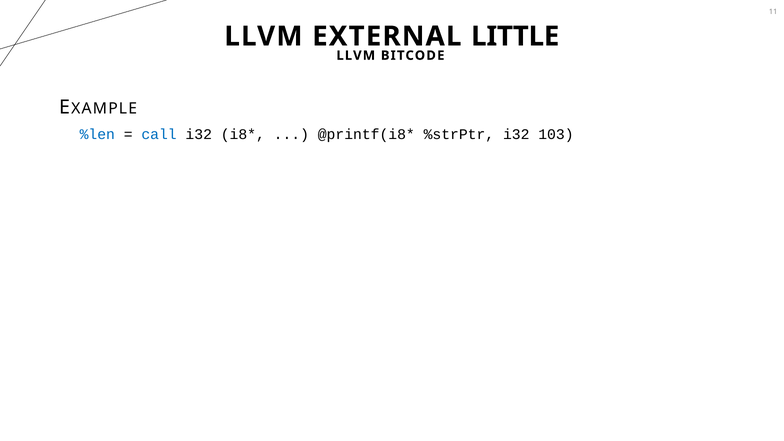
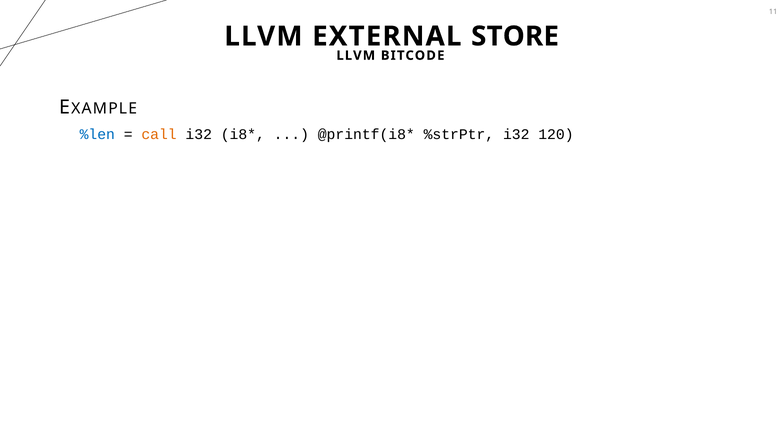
LITTLE: LITTLE -> STORE (515, 36)
call colour: blue -> orange (159, 135)
103: 103 -> 120 (556, 135)
